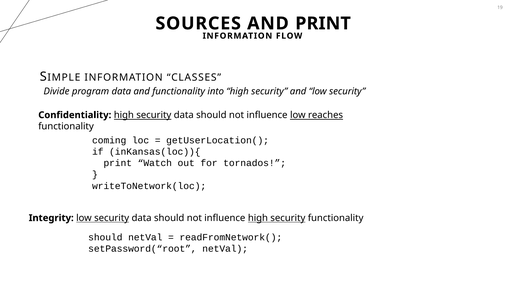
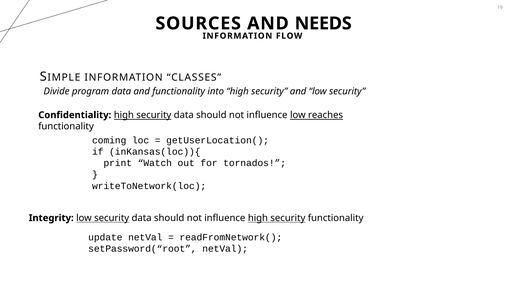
AND PRINT: PRINT -> NEEDS (323, 23)
should: should -> update (105, 238)
